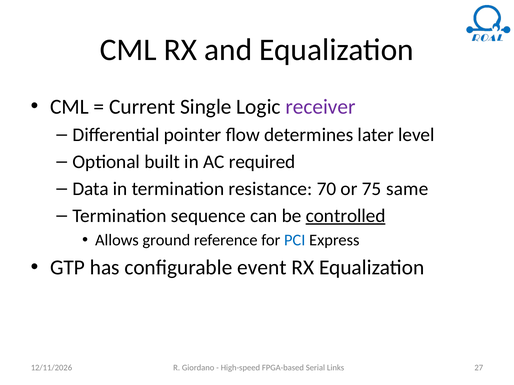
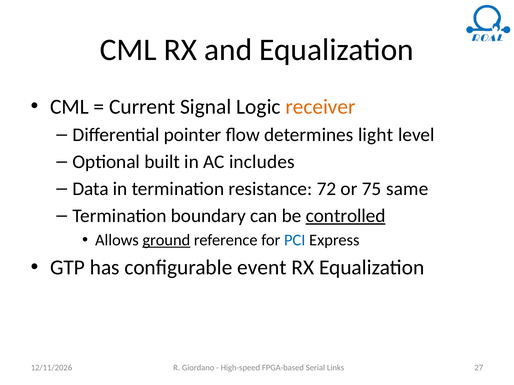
Single: Single -> Signal (206, 107)
receiver colour: purple -> orange (320, 107)
later: later -> light (376, 135)
required: required -> includes (262, 162)
70: 70 -> 72 (327, 189)
sequence: sequence -> boundary (208, 216)
ground underline: none -> present (166, 241)
